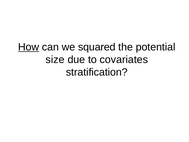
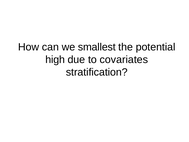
How underline: present -> none (29, 47)
squared: squared -> smallest (97, 47)
size: size -> high (55, 60)
